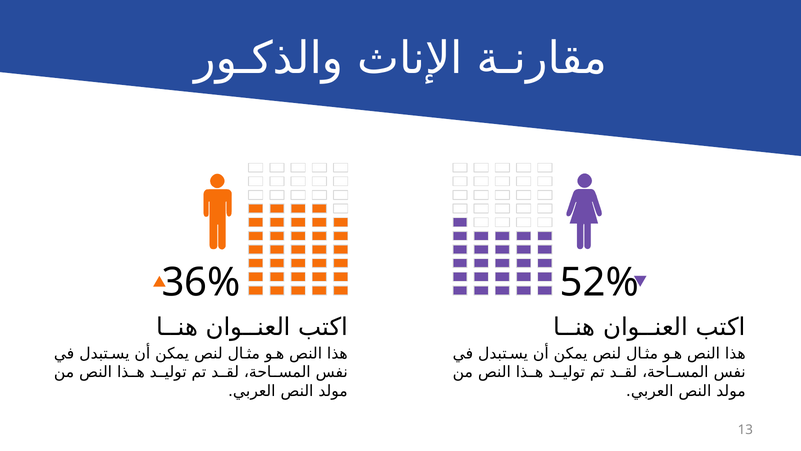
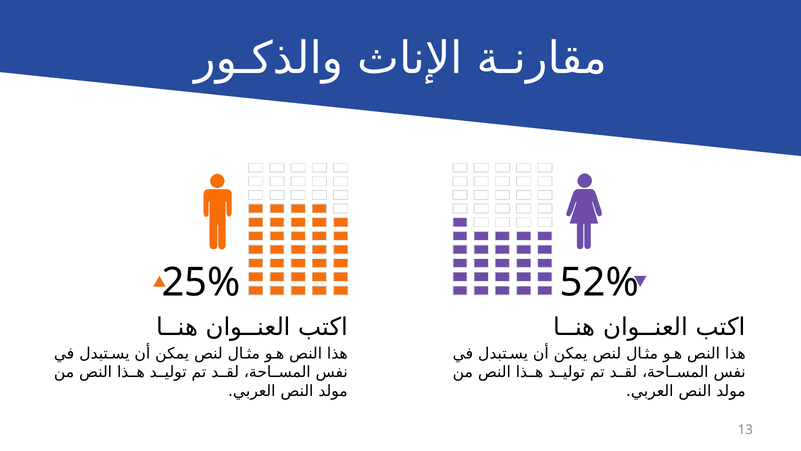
36%: 36% -> 25% (201, 282)
